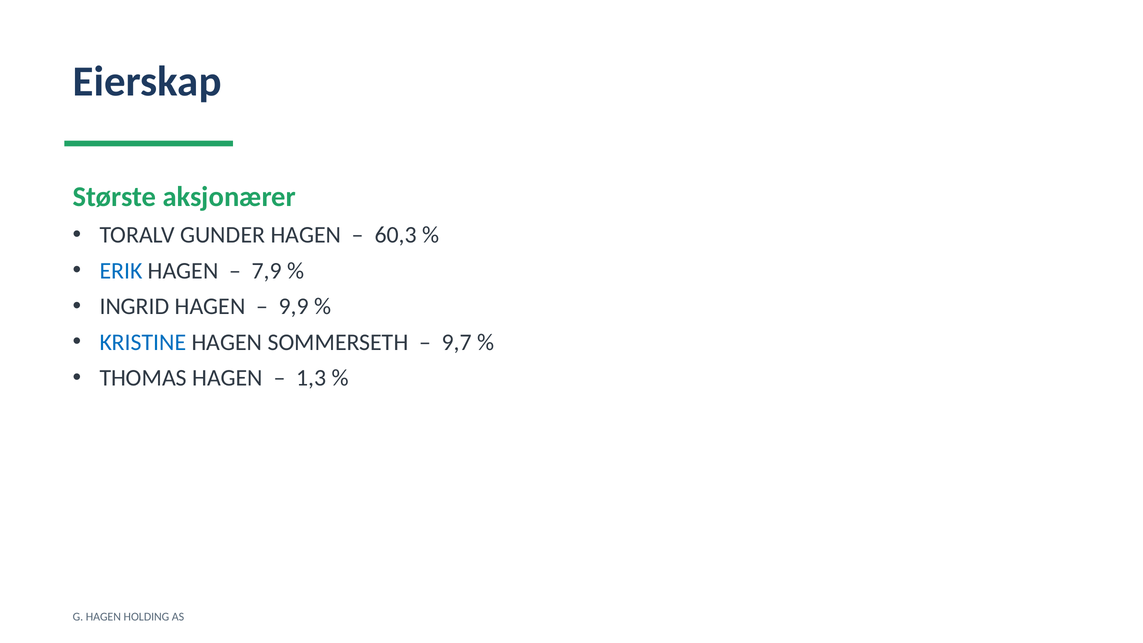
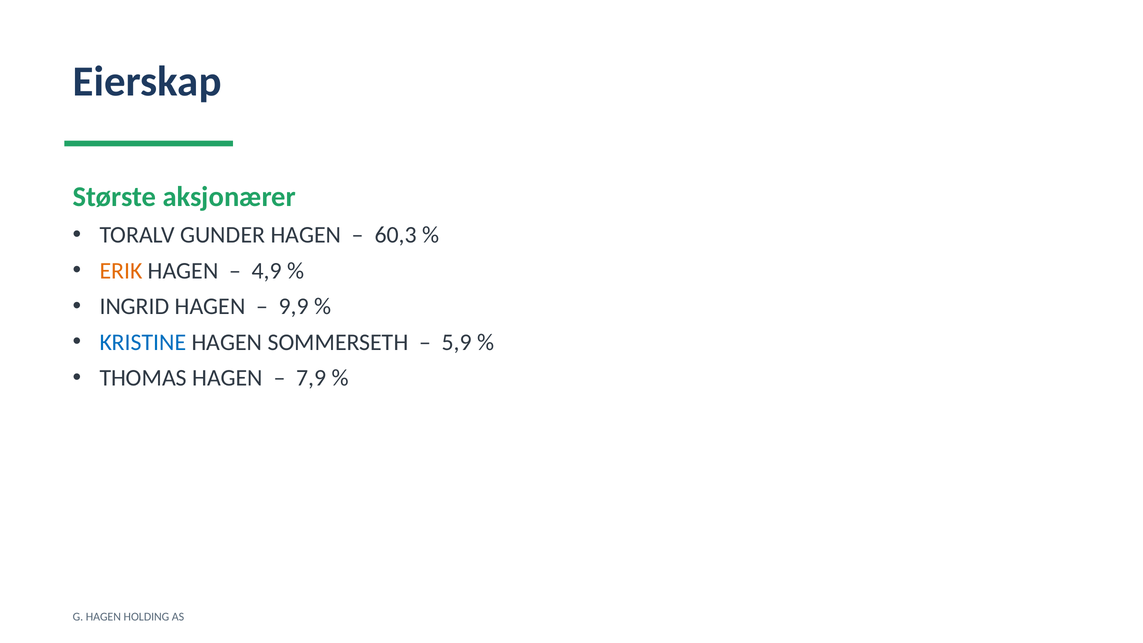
ERIK colour: blue -> orange (121, 271)
7,9: 7,9 -> 4,9 (267, 271)
9,7: 9,7 -> 5,9 (457, 342)
1,3: 1,3 -> 7,9 (311, 378)
